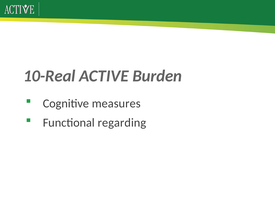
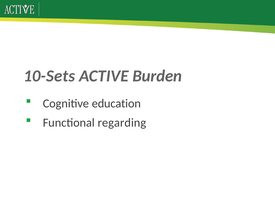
10-Real: 10-Real -> 10-Sets (49, 76)
measures: measures -> education (116, 104)
